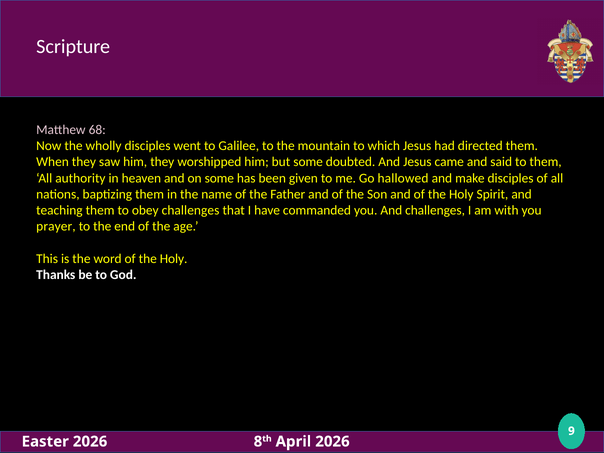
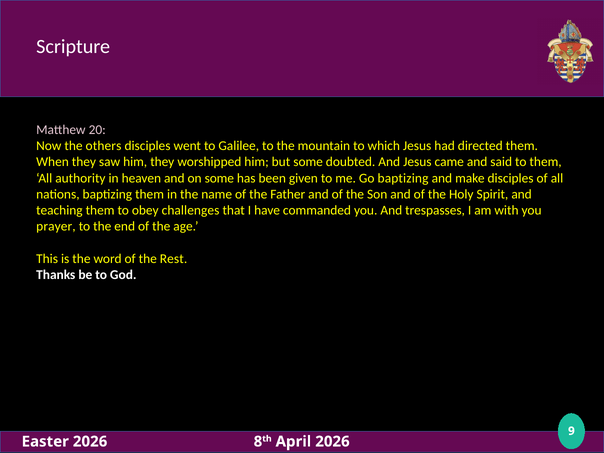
68: 68 -> 20 (97, 130)
wholly: wholly -> others (103, 146)
Go hallowed: hallowed -> baptizing (403, 178)
And challenges: challenges -> trespasses (435, 210)
word of the Holy: Holy -> Rest (174, 259)
